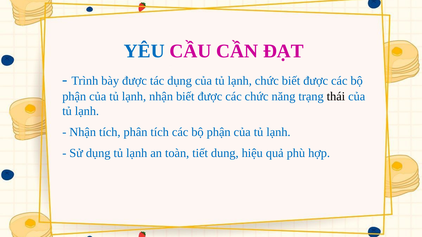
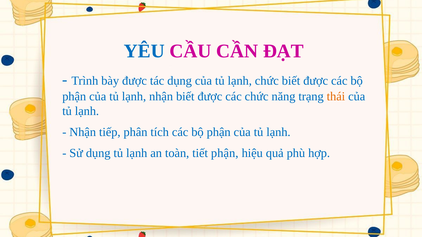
thái colour: black -> orange (336, 97)
Nhận tích: tích -> tiếp (110, 132)
tiết dung: dung -> phận (225, 153)
